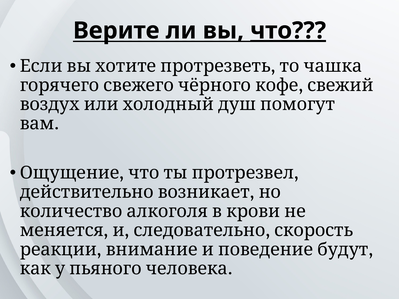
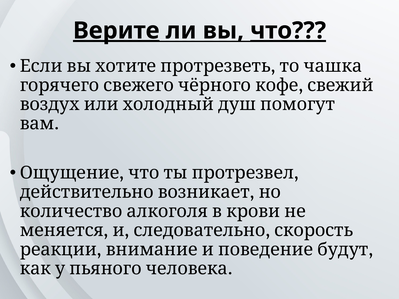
Верите underline: none -> present (116, 31)
